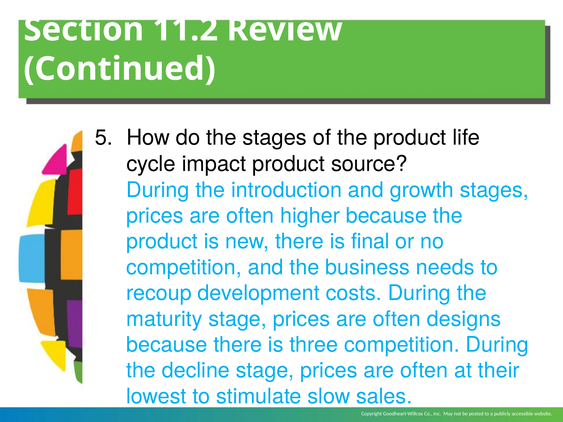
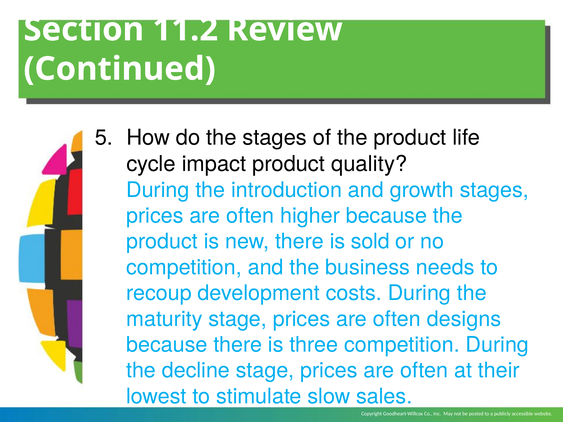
source: source -> quality (369, 164)
final: final -> sold (370, 242)
